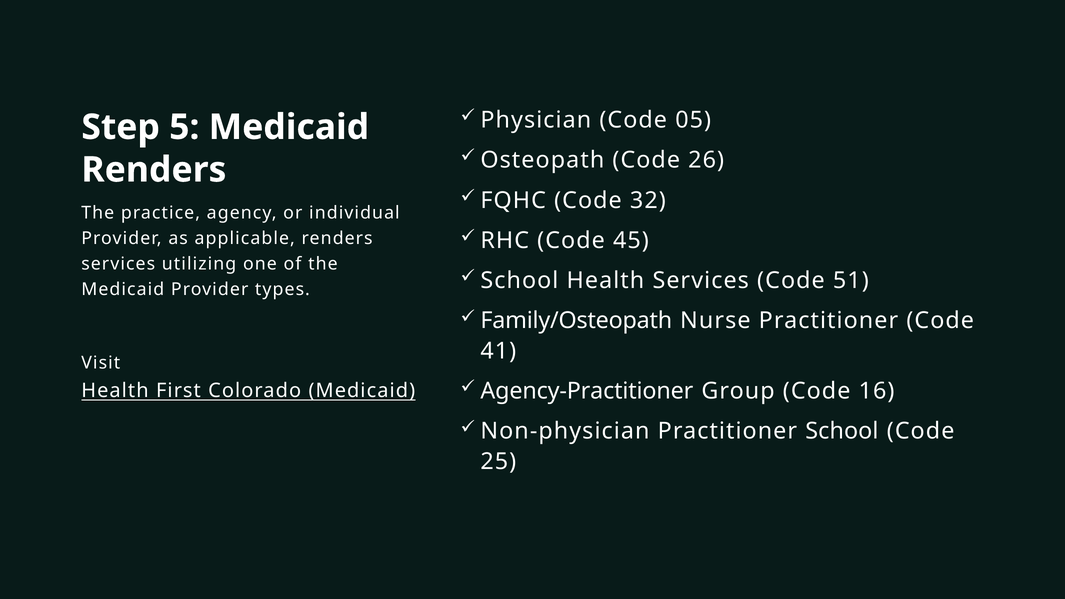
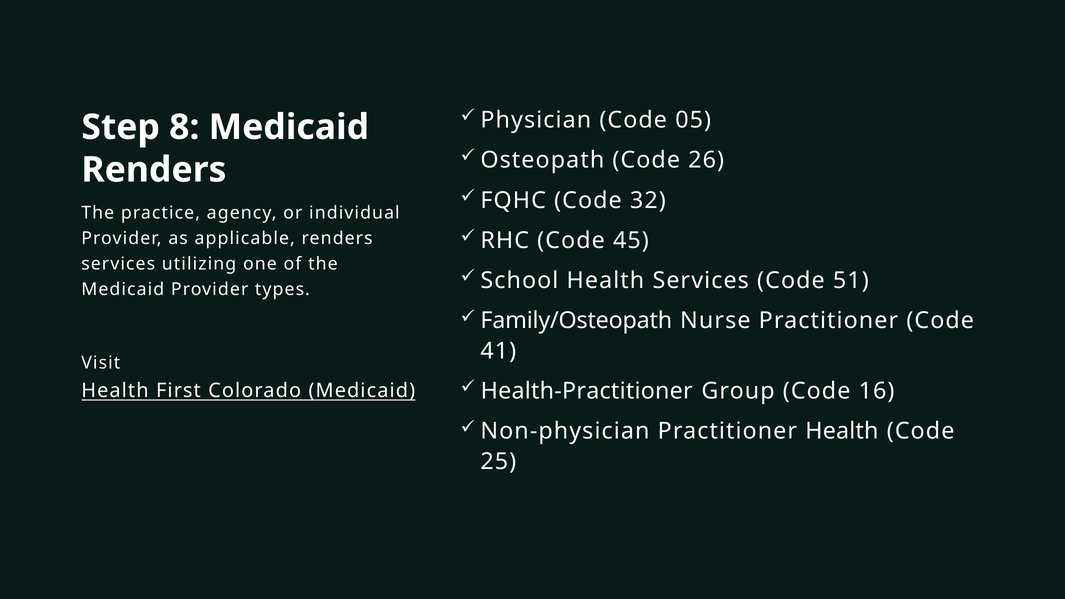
5: 5 -> 8 (184, 127)
Agency-Practitioner: Agency-Practitioner -> Health-Practitioner (587, 391)
Practitioner School: School -> Health (842, 431)
